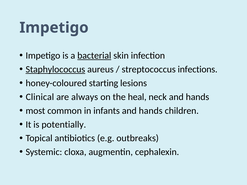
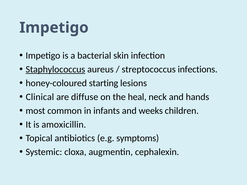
bacterial underline: present -> none (94, 56)
always: always -> diffuse (85, 97)
infants and hands: hands -> weeks (151, 111)
potentially: potentially -> amoxicillin (64, 125)
outbreaks: outbreaks -> symptoms (138, 138)
